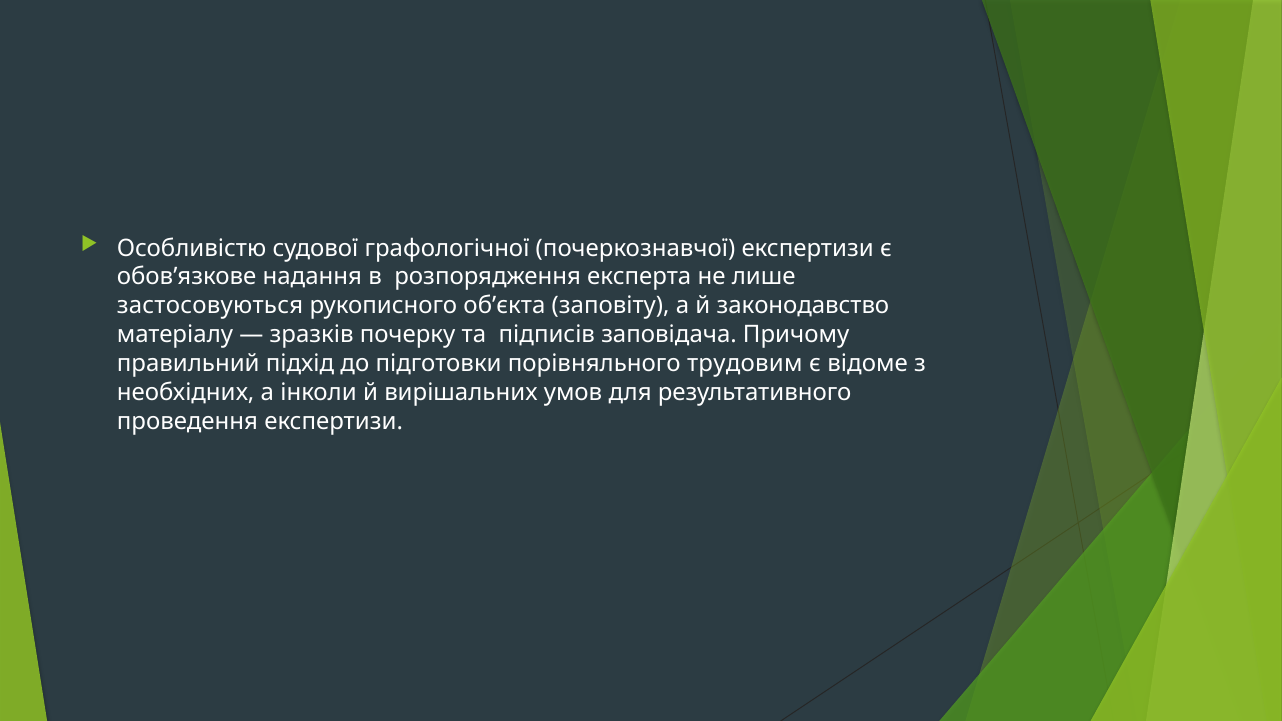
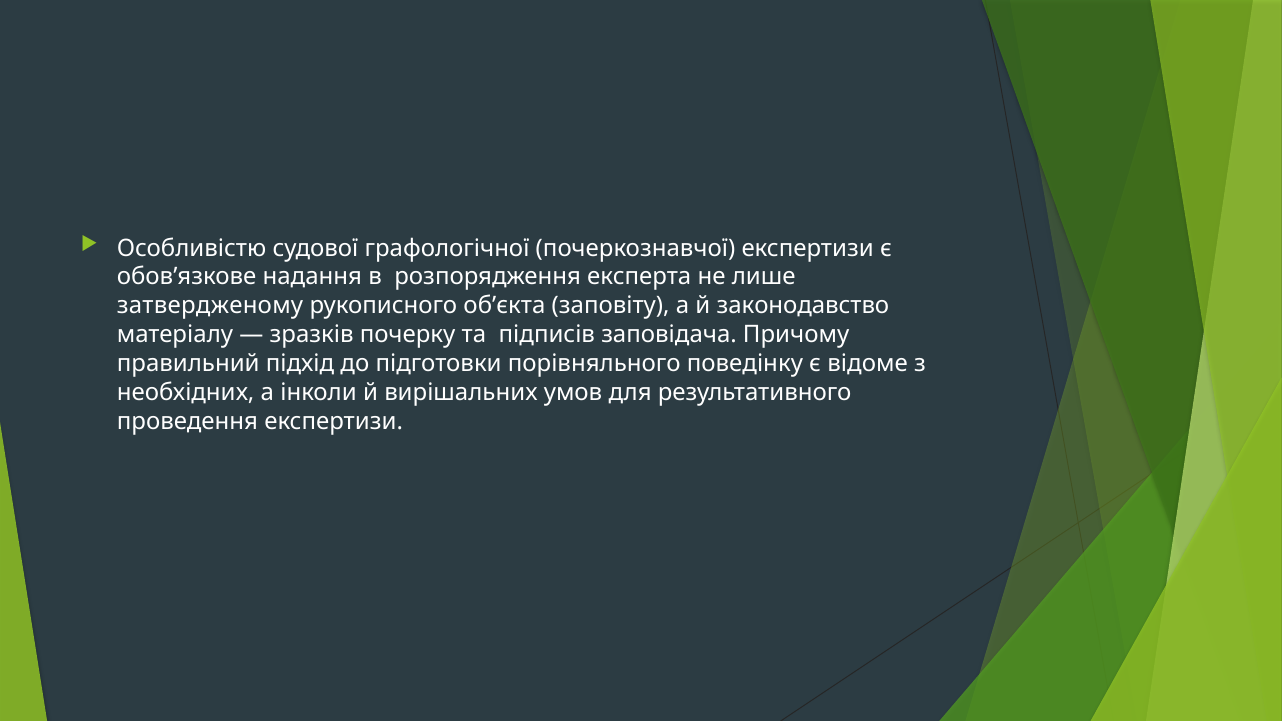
застосовуються: застосовуються -> затвердженому (210, 306)
трудовим: трудовим -> поведінку (745, 363)
